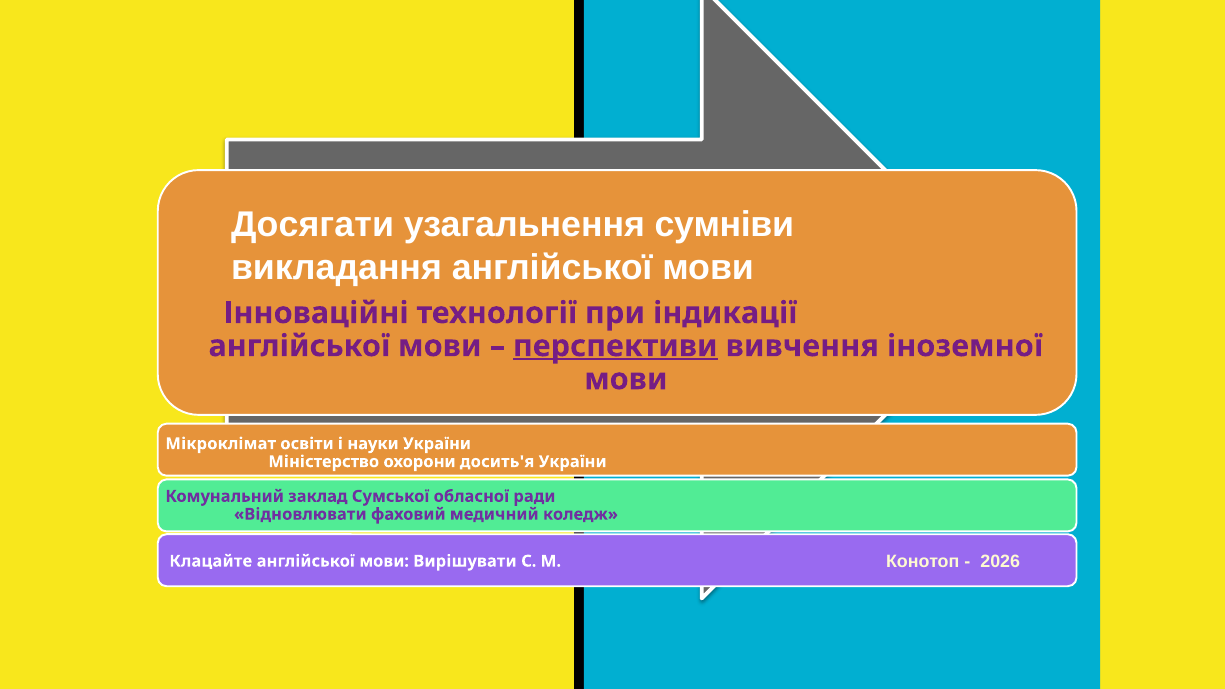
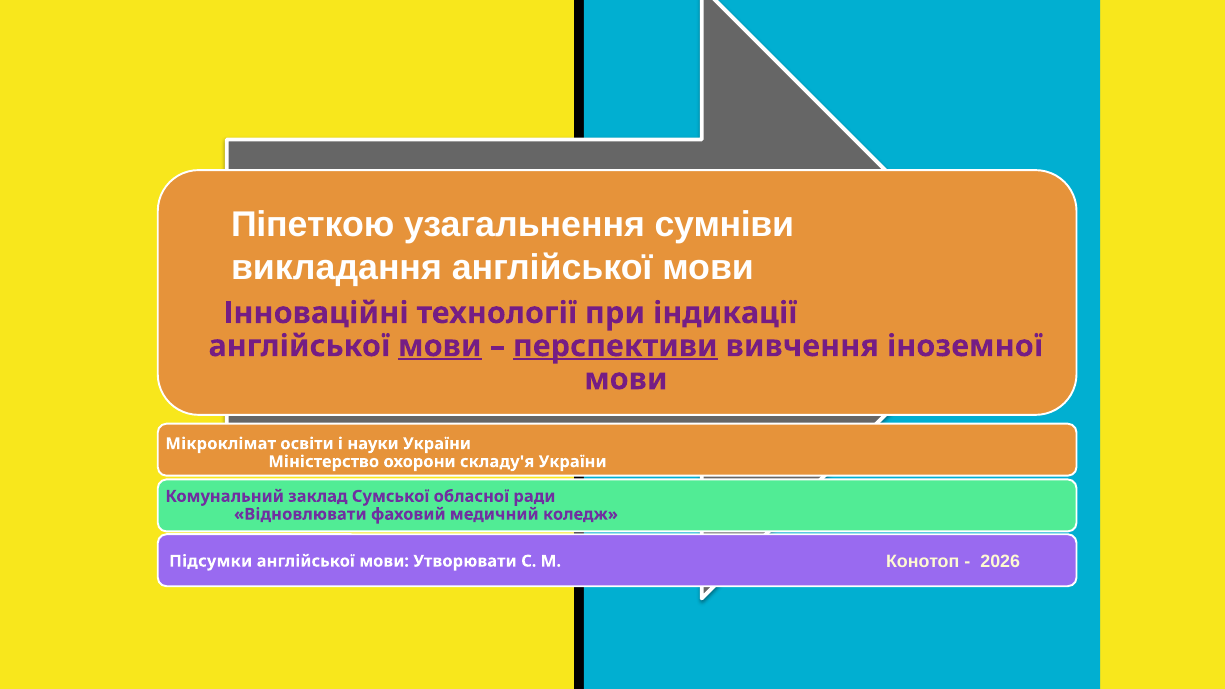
Досягати: Досягати -> Піпеткою (313, 225)
мови underline: none -> present (440, 346)
досить'я: досить'я -> складу'я (497, 462)
Клацайте: Клацайте -> Підсумки (211, 561)
Вирішувати: Вирішувати -> Утворювати (465, 561)
